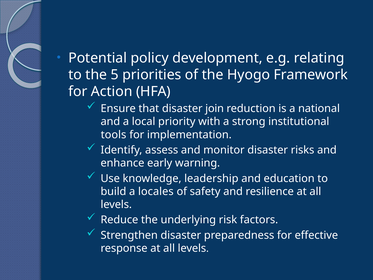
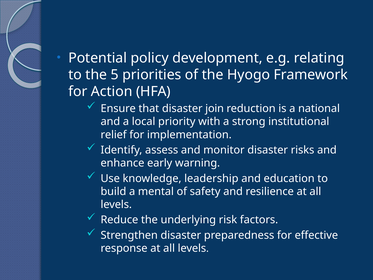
tools: tools -> relief (114, 135)
locales: locales -> mental (156, 191)
